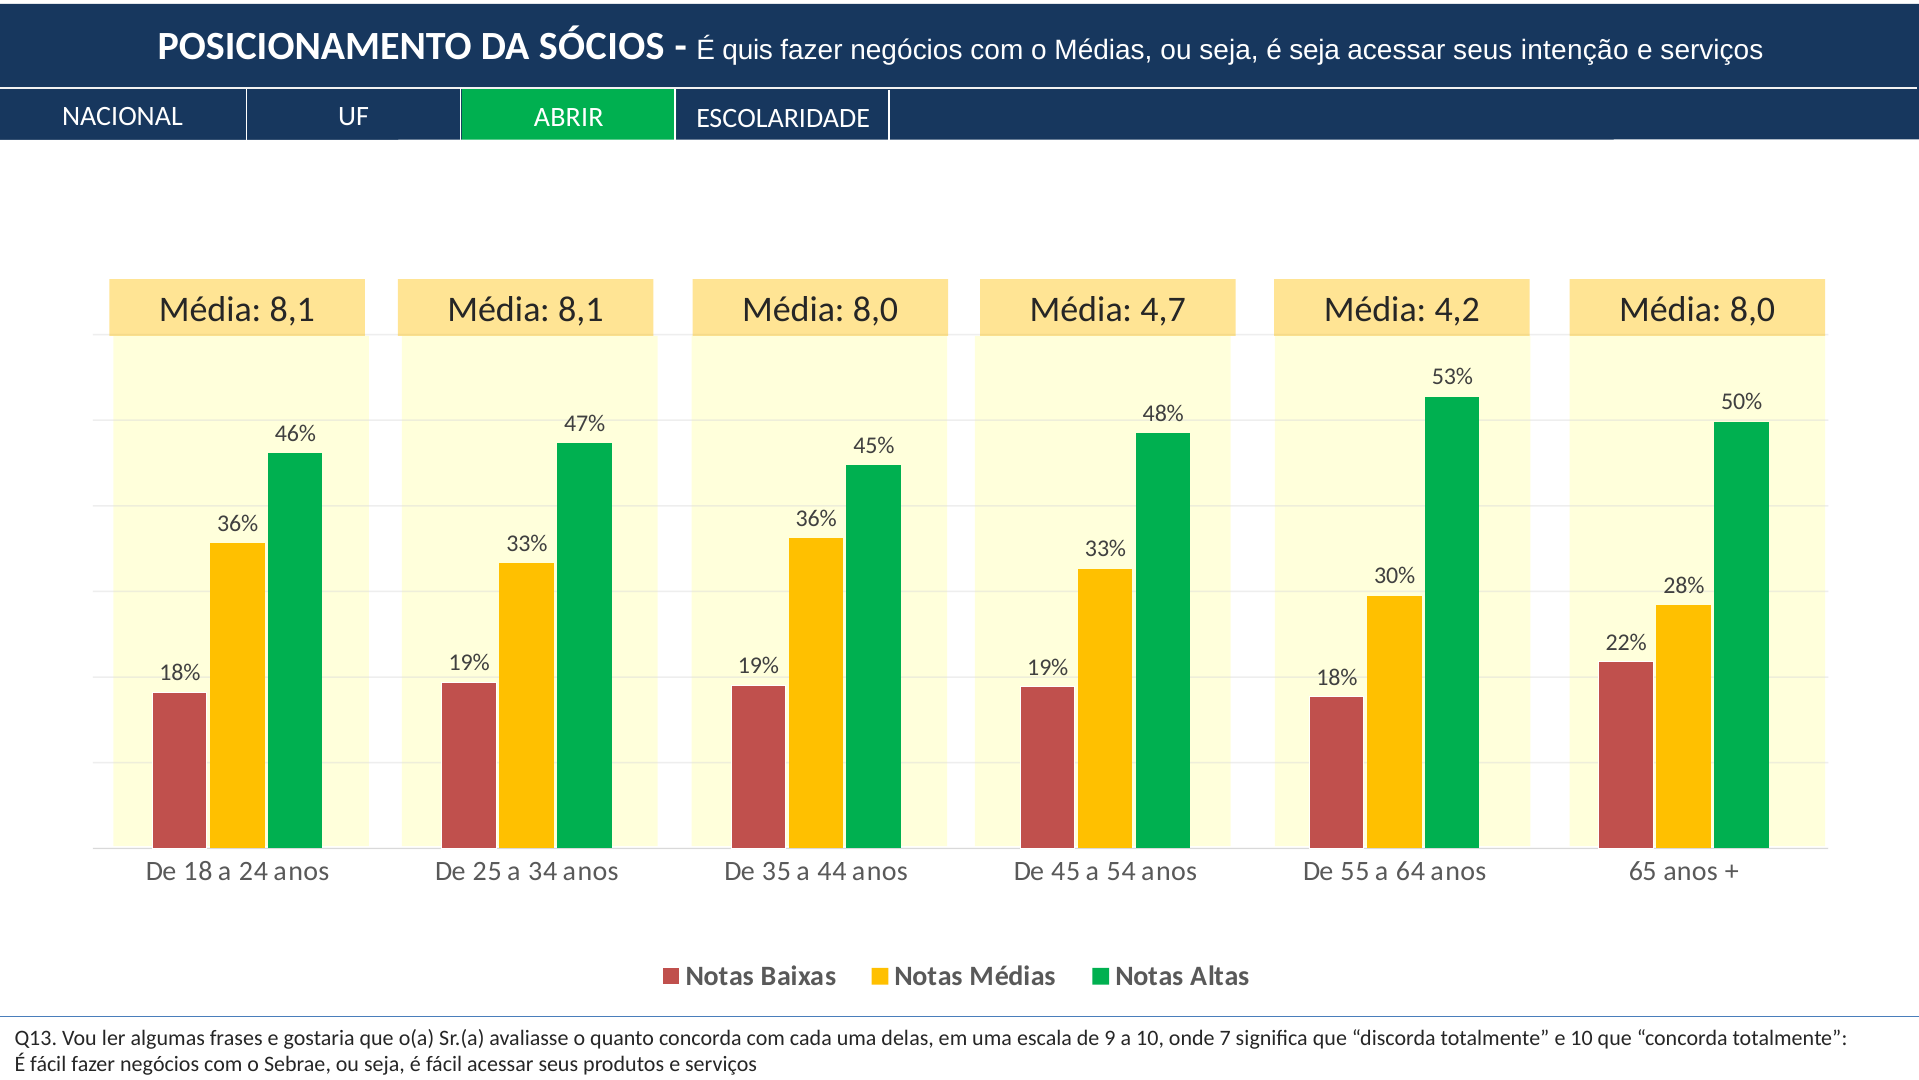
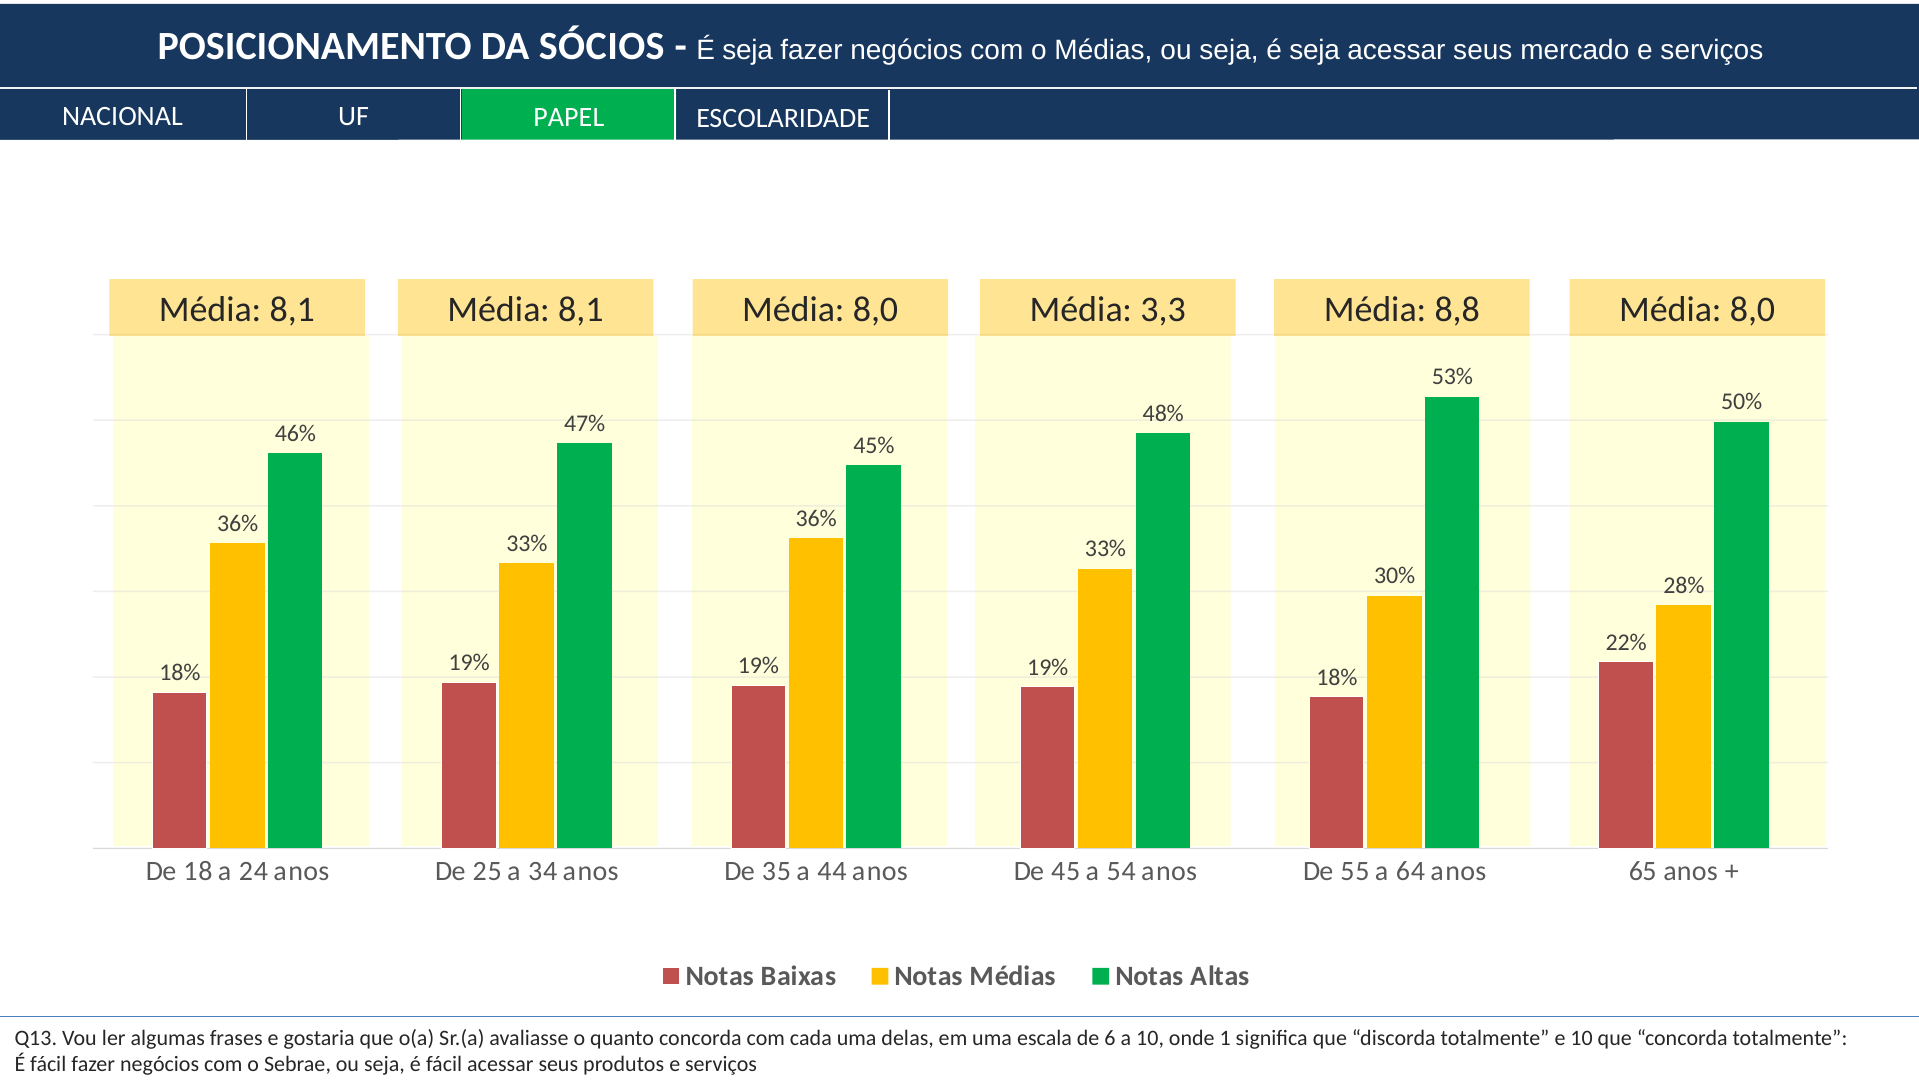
quis: quis -> seja (748, 50)
intenção: intenção -> mercado (1575, 50)
ABRIR: ABRIR -> PAPEL (569, 117)
4,7: 4,7 -> 3,3 (1163, 310)
4,2: 4,2 -> 8,8 (1457, 310)
9: 9 -> 6 (1110, 1038)
7: 7 -> 1 (1225, 1038)
